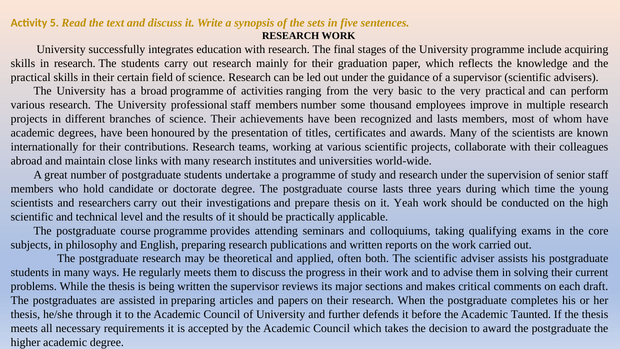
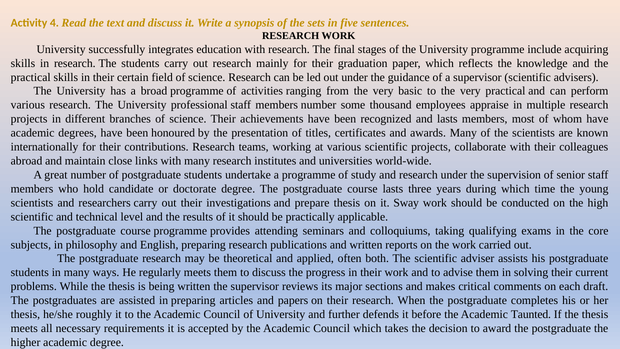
5: 5 -> 4 (54, 23)
improve: improve -> appraise (489, 105)
Yeah: Yeah -> Sway (406, 203)
through: through -> roughly (94, 314)
